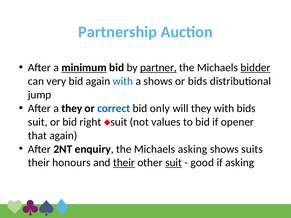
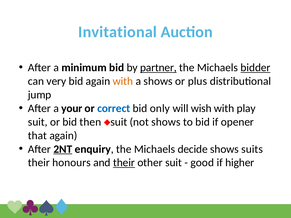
Partnership: Partnership -> Invitational (118, 32)
minimum underline: present -> none (84, 68)
with colour: blue -> orange (123, 81)
or bids: bids -> plus (197, 81)
a they: they -> your (72, 108)
will they: they -> wish (201, 108)
with bids: bids -> play (246, 108)
right: right -> then (90, 122)
not values: values -> shows (166, 122)
2NT underline: none -> present (63, 149)
Michaels asking: asking -> decide (193, 149)
suit underline: present -> none (174, 163)
if asking: asking -> higher (240, 163)
